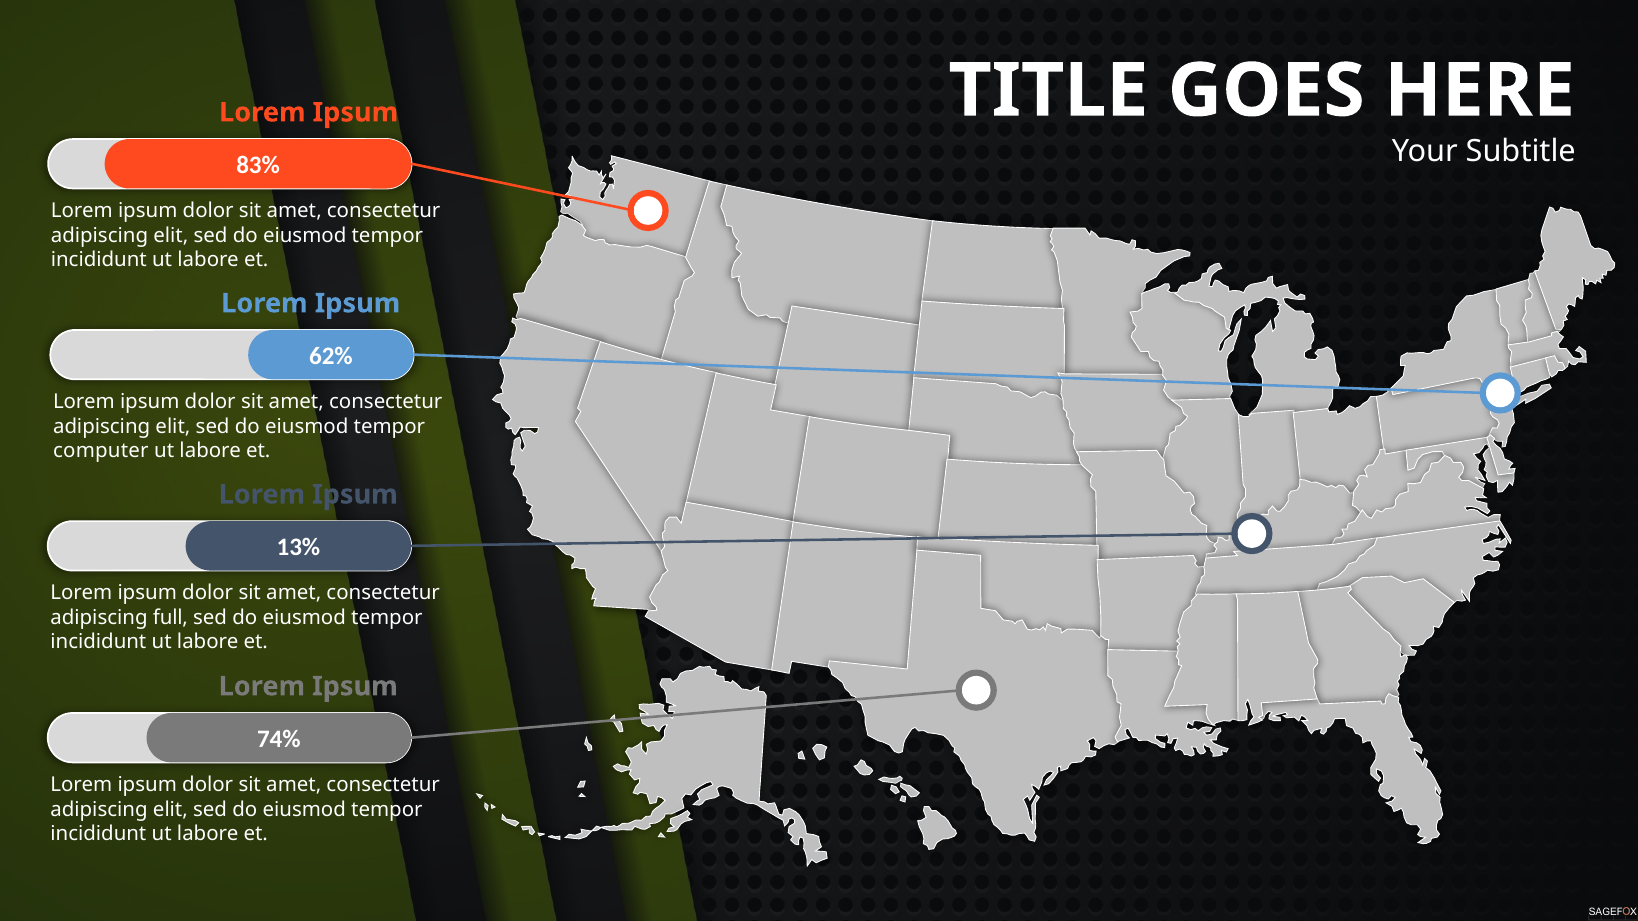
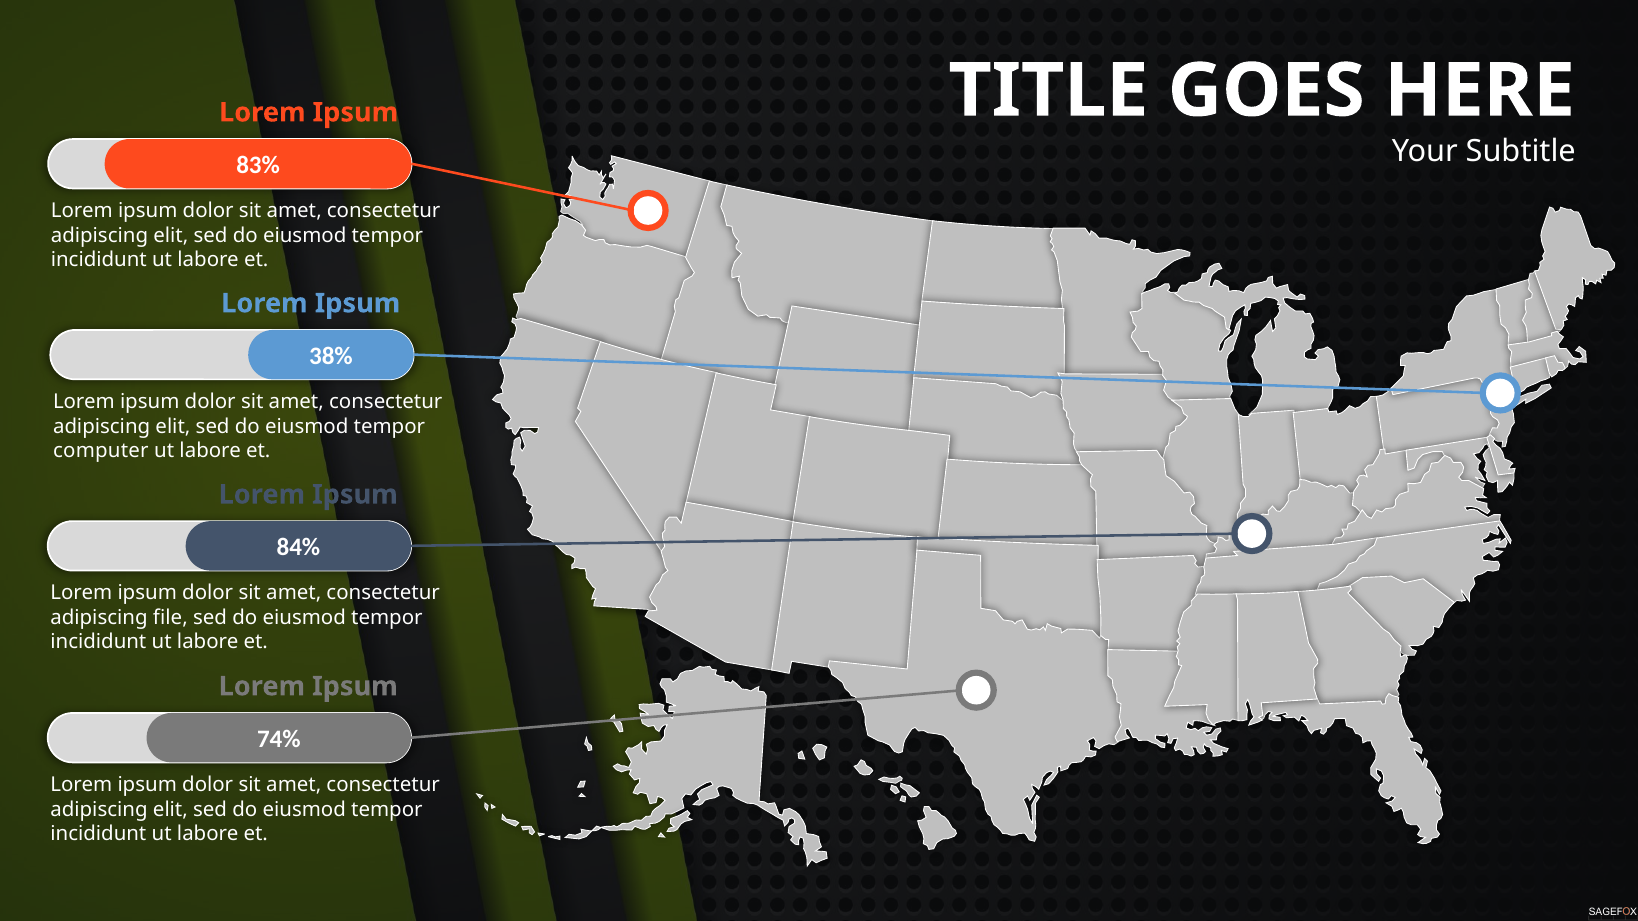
62%: 62% -> 38% (331, 356)
13%: 13% -> 84% (298, 548)
full: full -> file (170, 618)
